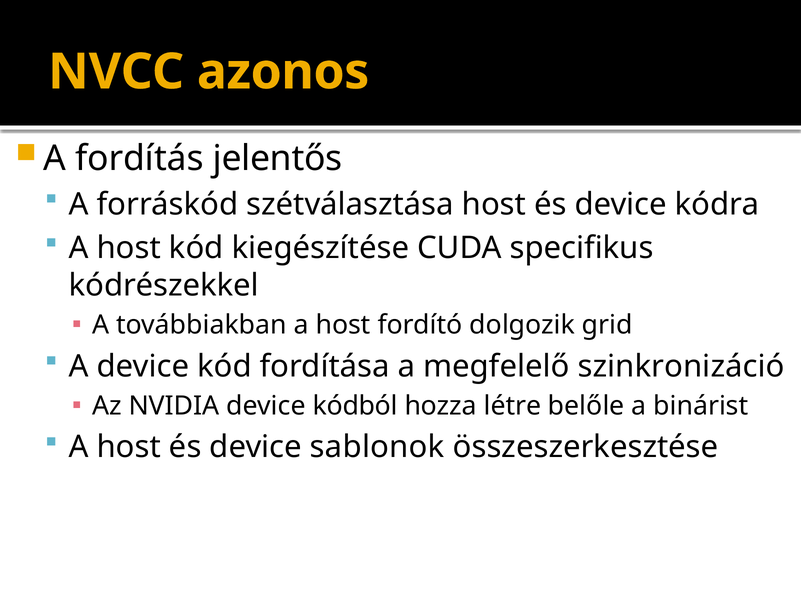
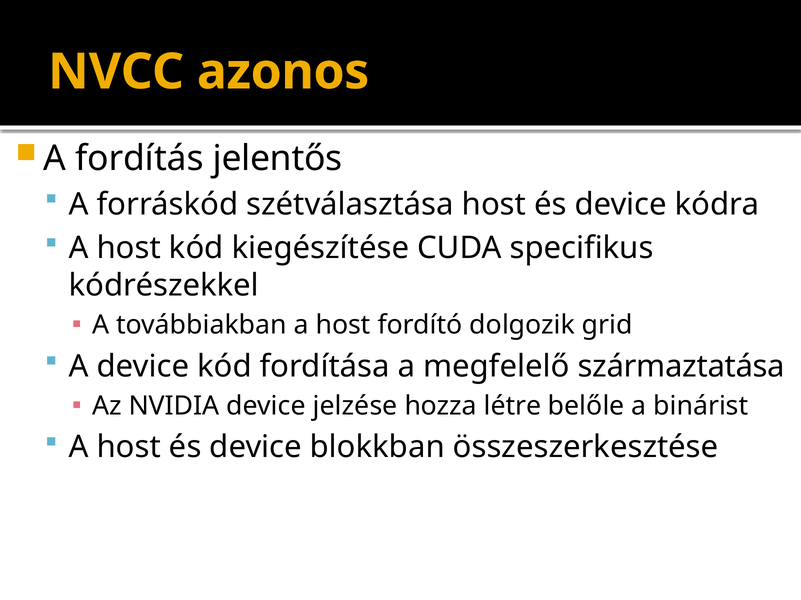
szinkronizáció: szinkronizáció -> származtatása (681, 367)
kódból: kódból -> jelzése (355, 407)
sablonok: sablonok -> blokkban (377, 448)
